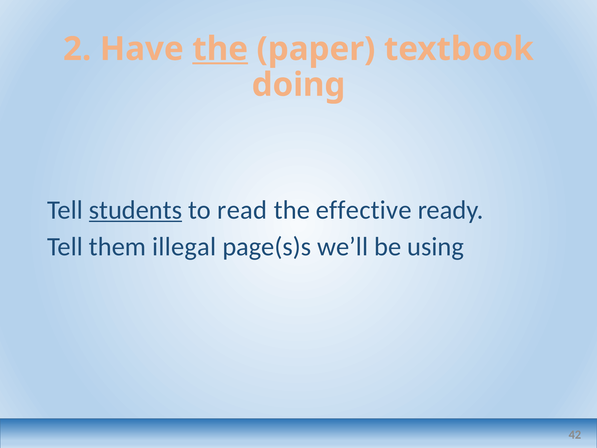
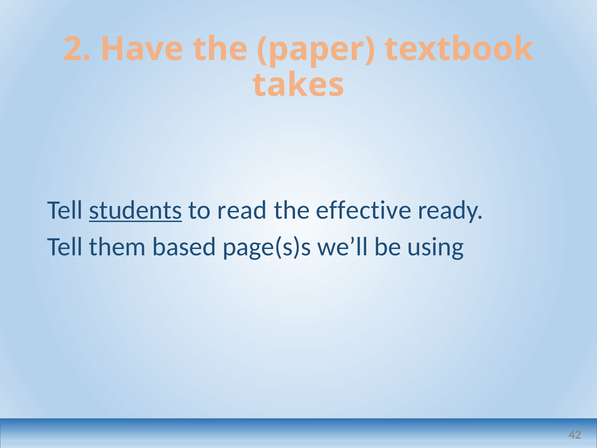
the underline: present -> none (220, 49)
doing: doing -> takes (298, 85)
illegal: illegal -> based (184, 247)
